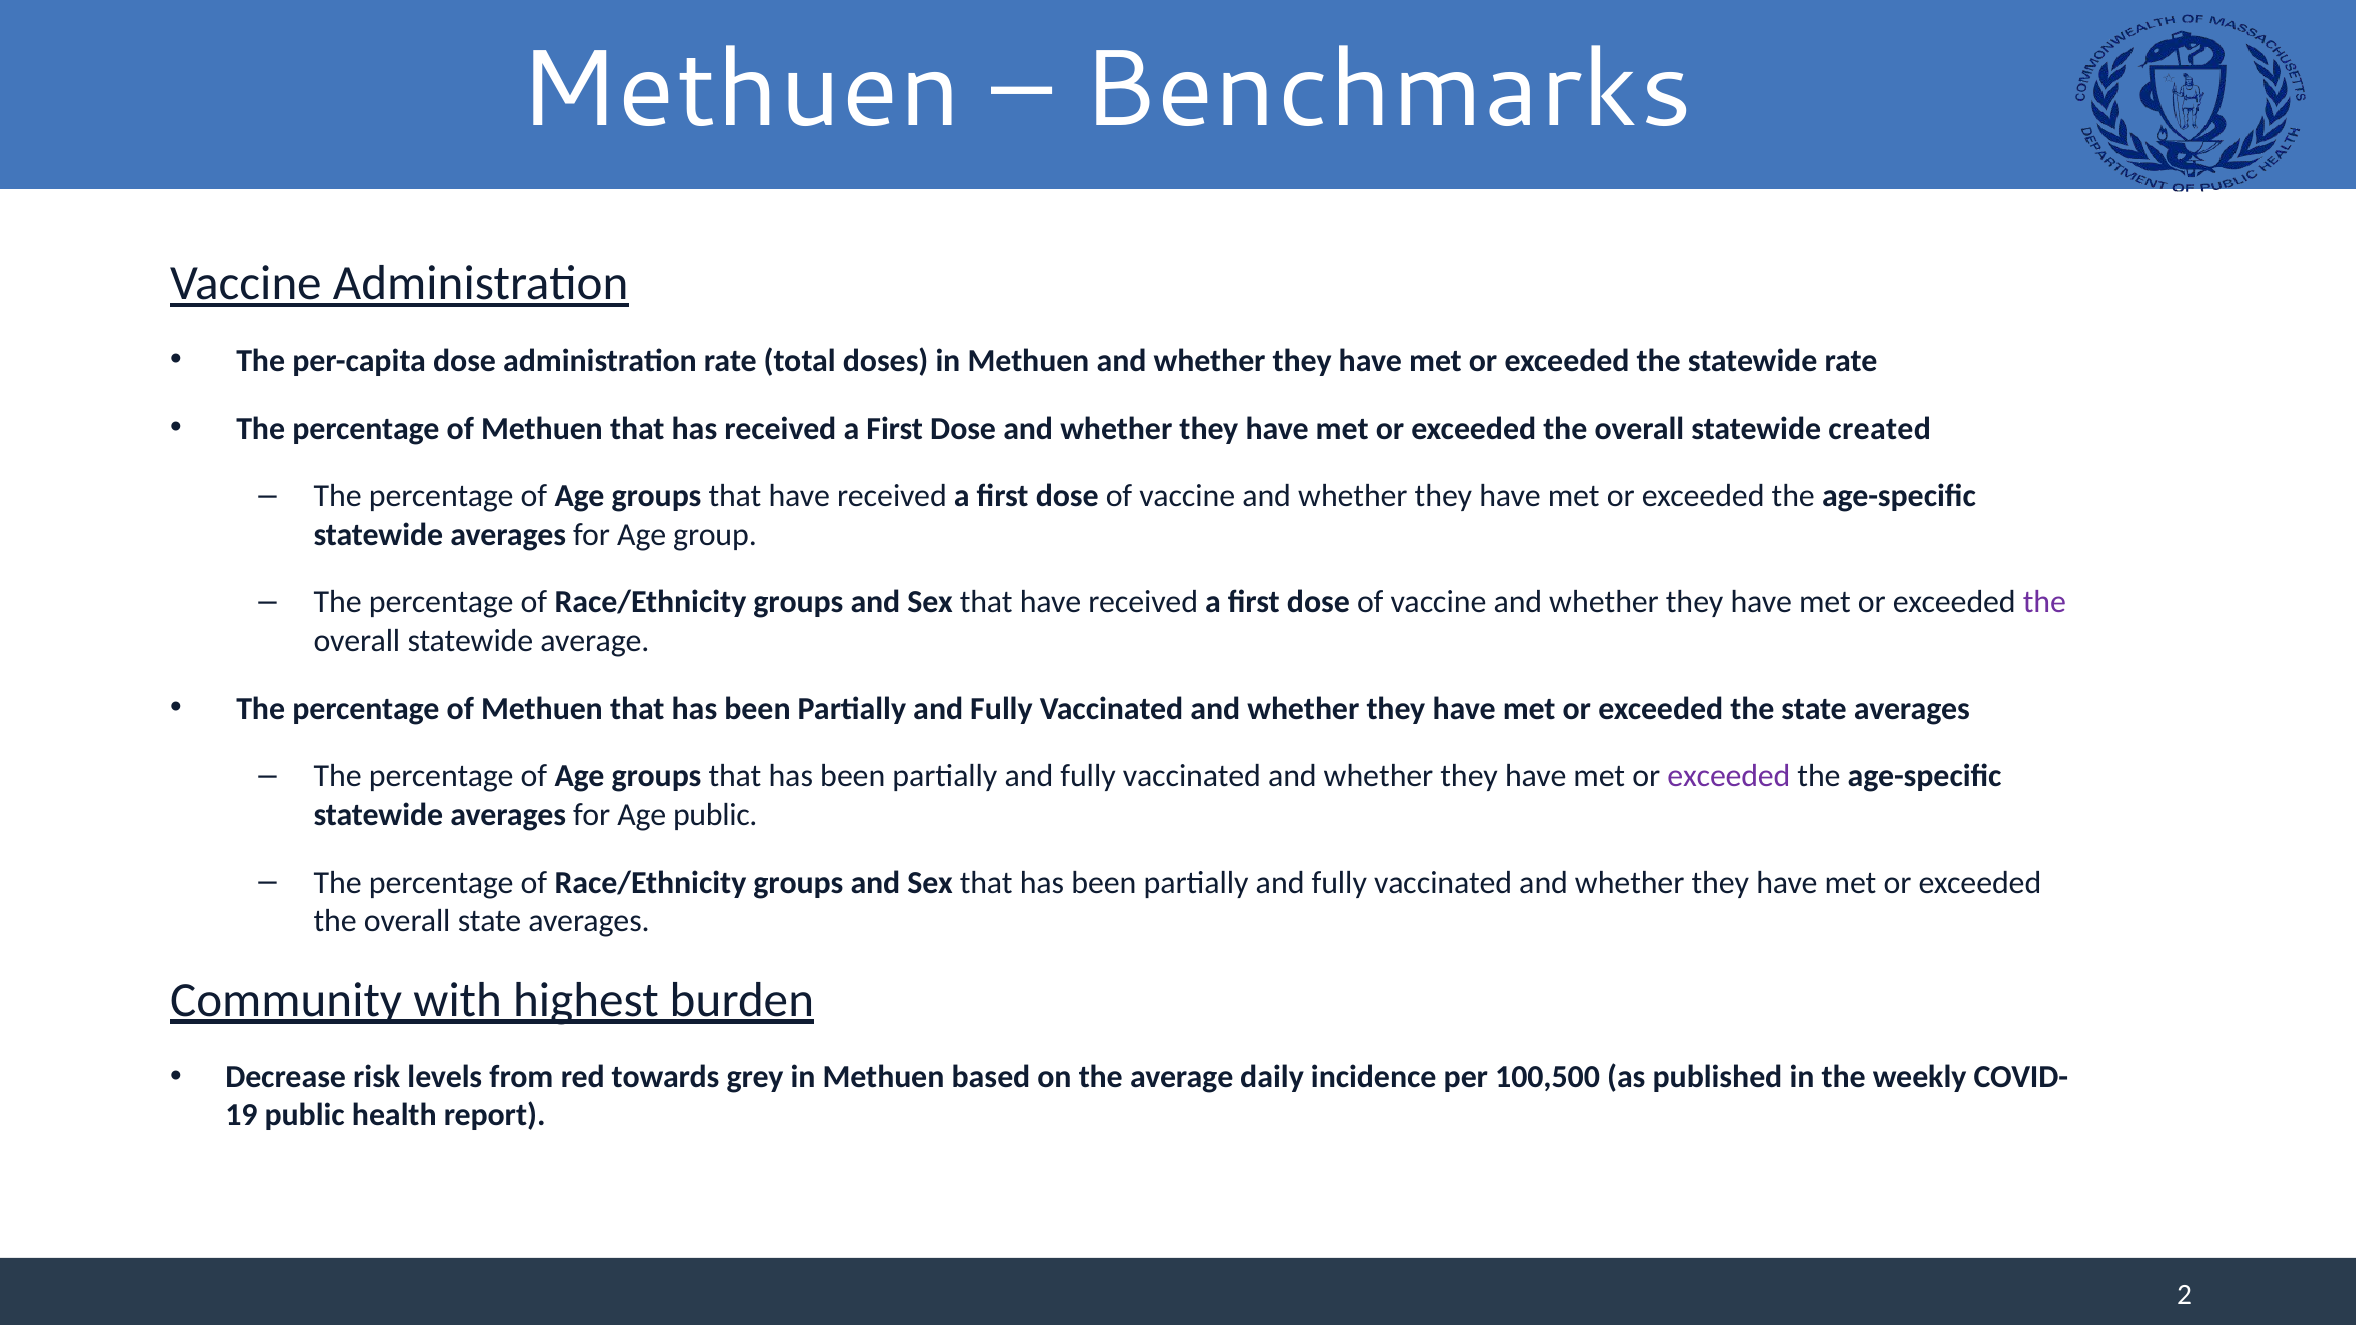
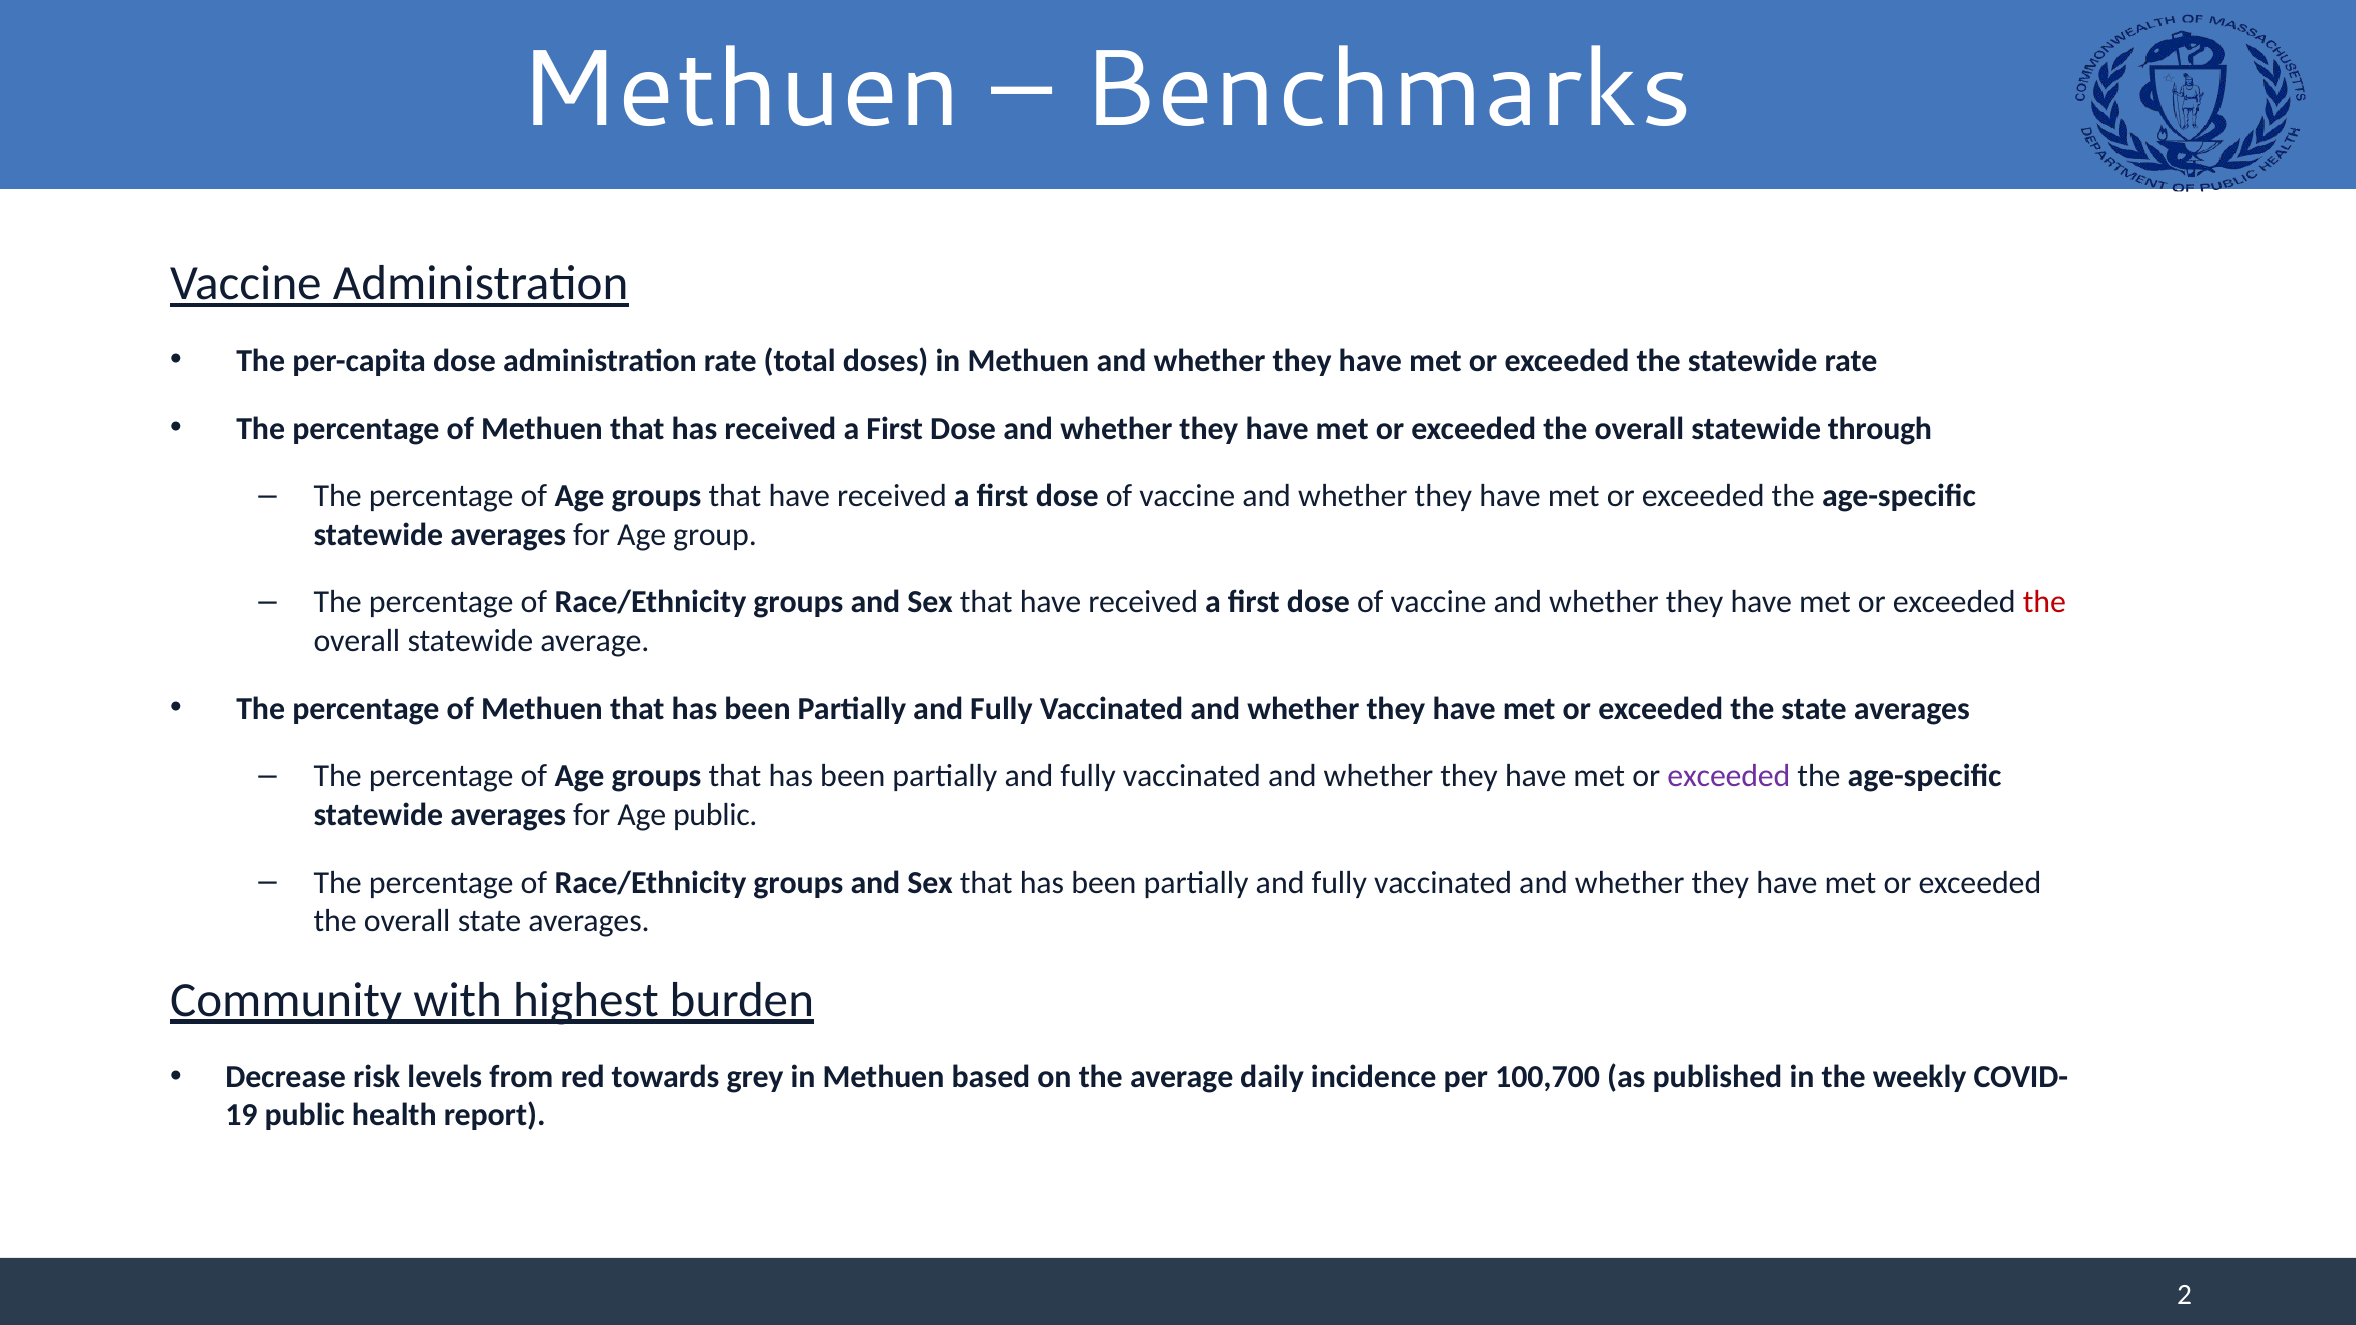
created: created -> through (1880, 429)
the colour: purple -> red (2044, 603)
100,500: 100,500 -> 100,700 (1548, 1077)
